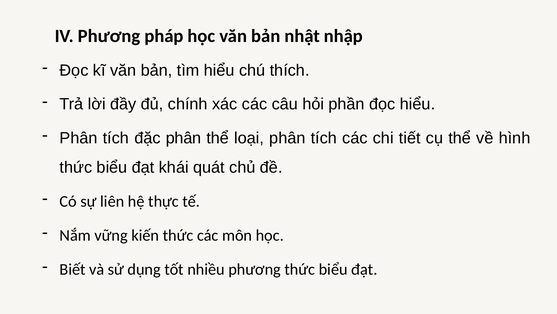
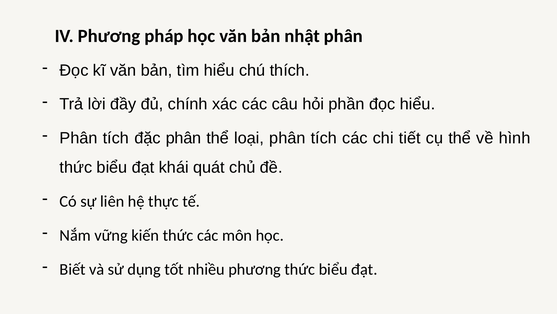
nhật nhập: nhập -> phân (343, 36)
